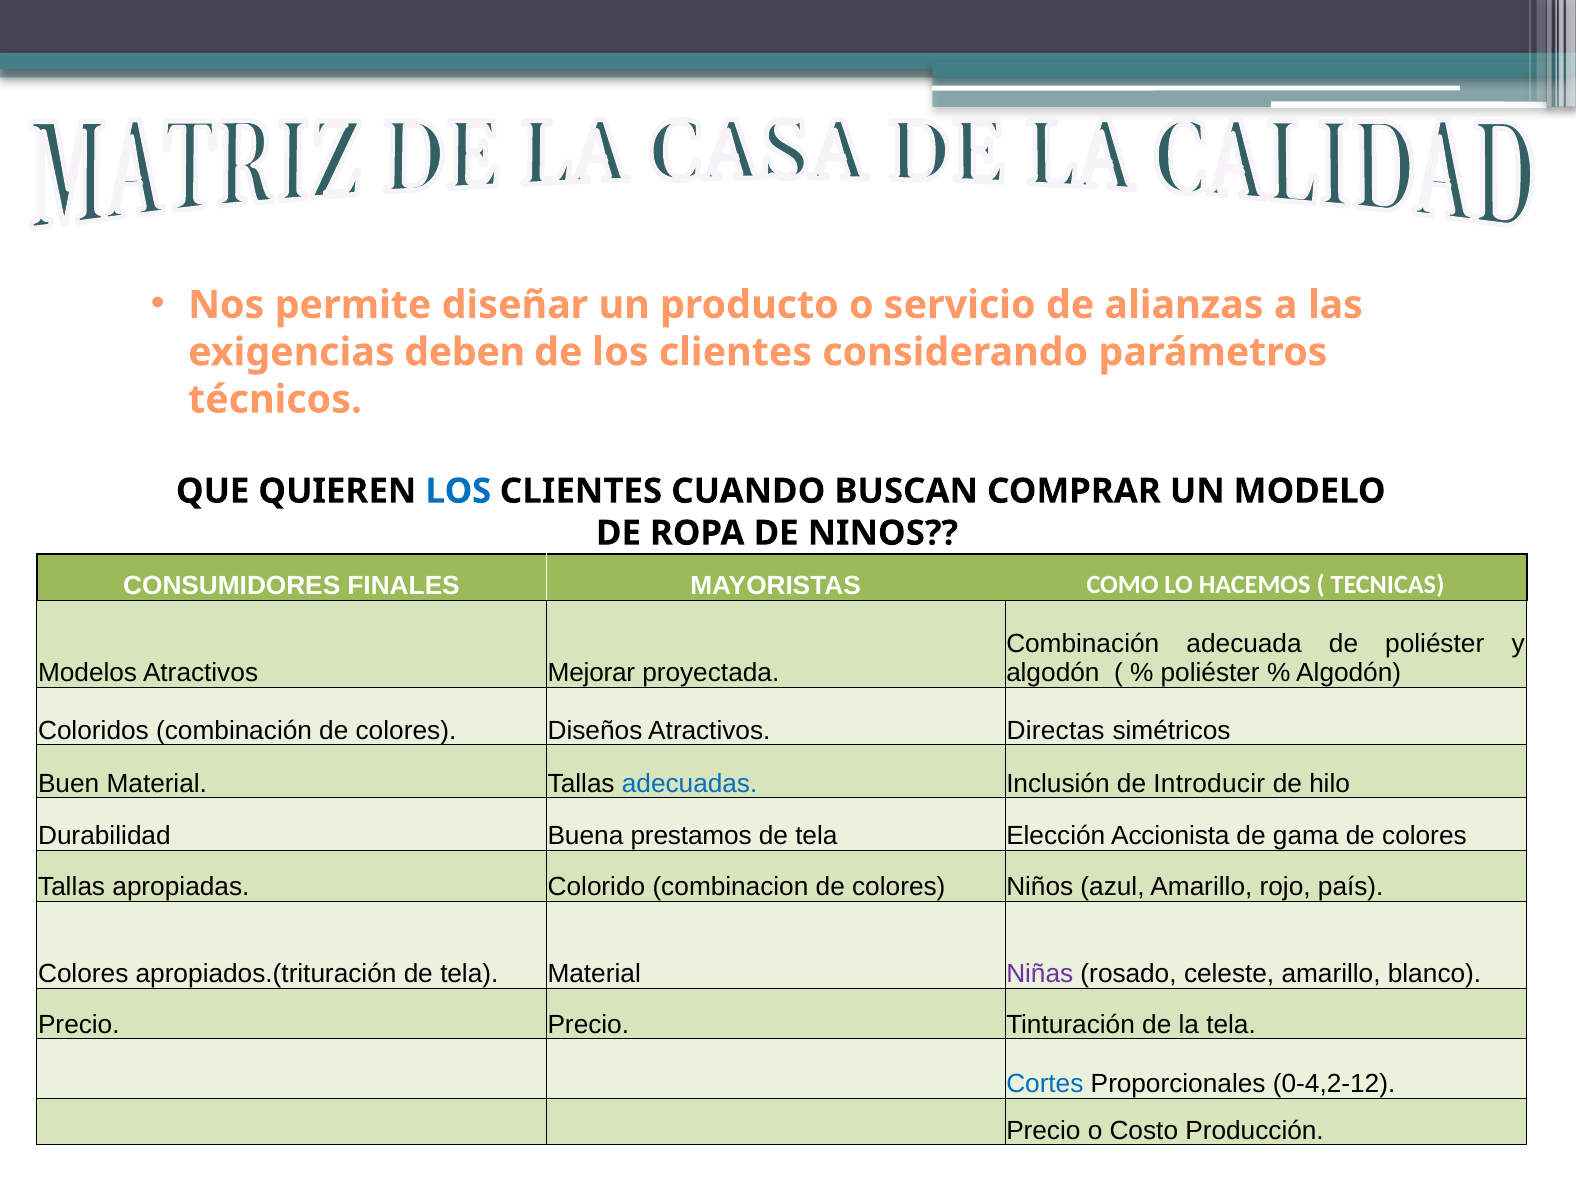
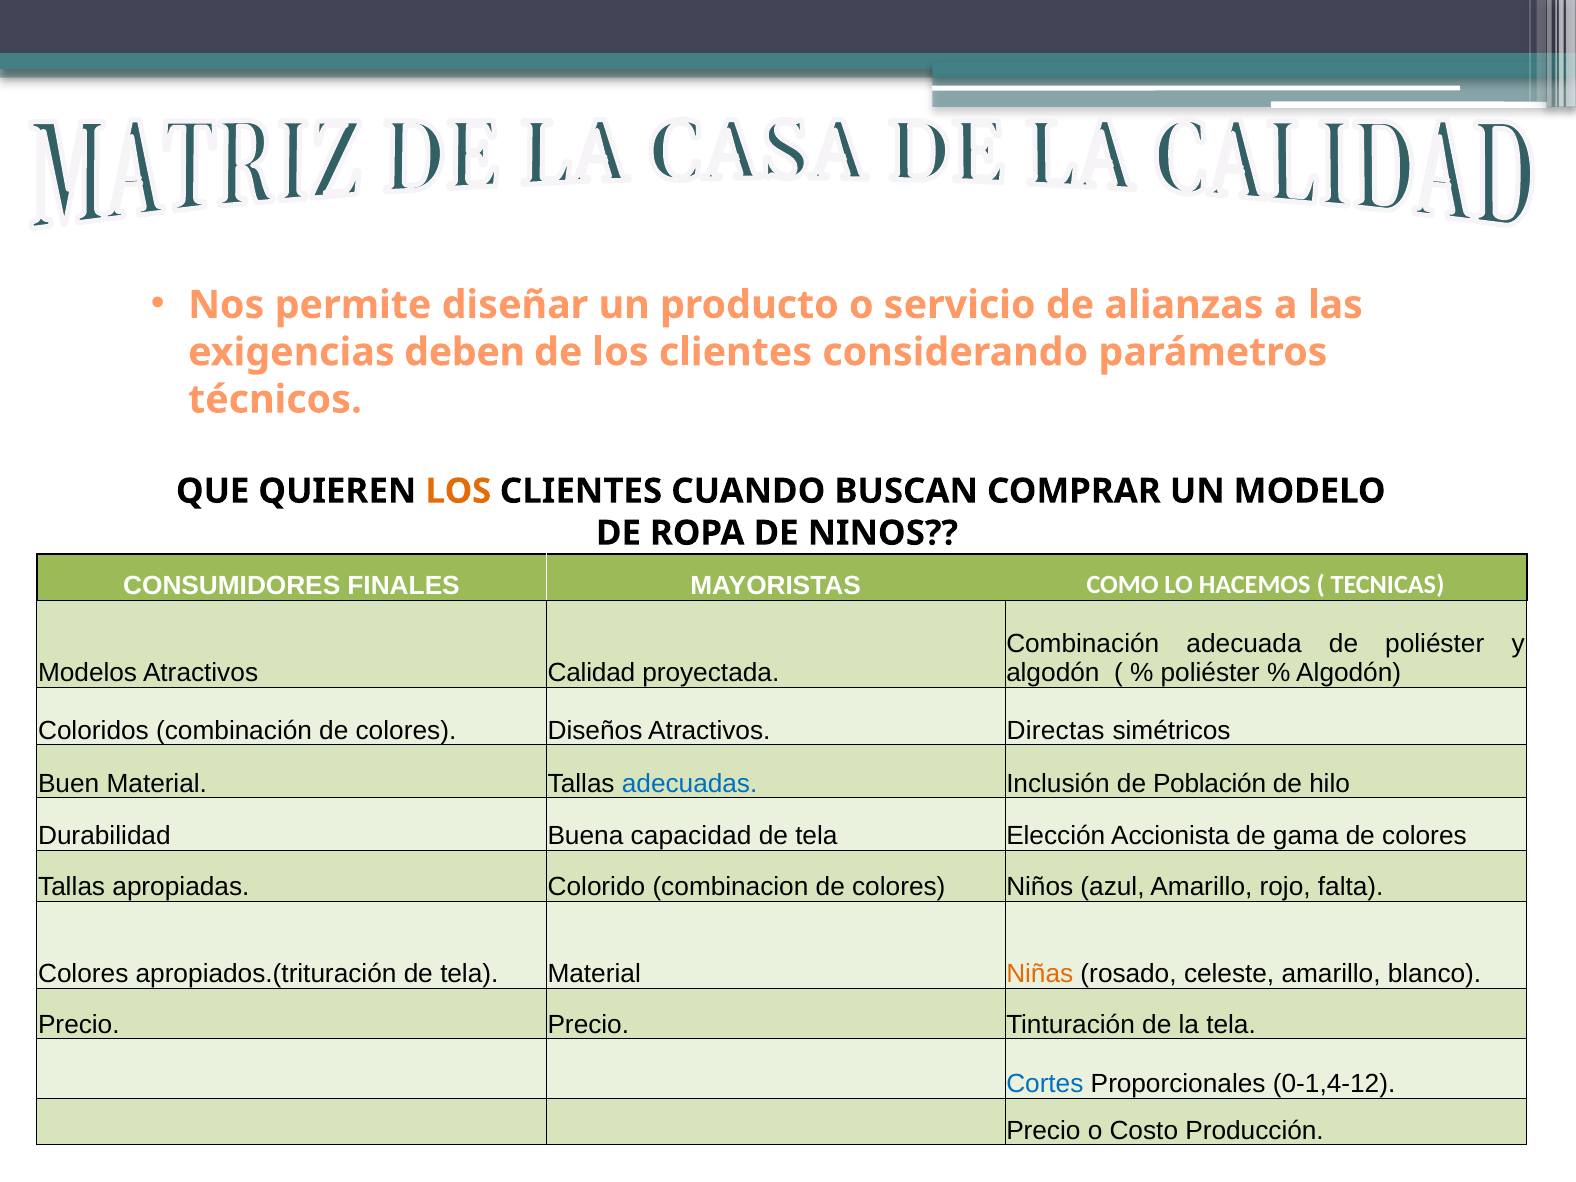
LOS colour: blue -> orange (458, 491)
Mejorar: Mejorar -> Calidad (591, 673)
Introducir: Introducir -> Población (1210, 783)
prestamos: prestamos -> capacidad (691, 836)
país: país -> falta (1351, 887)
Niñas colour: purple -> orange (1040, 974)
0-4,2-12: 0-4,2-12 -> 0-1,4-12 (1334, 1084)
